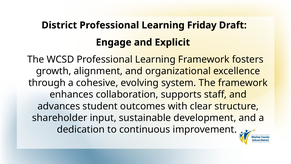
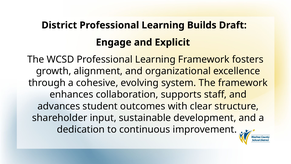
Friday: Friday -> Builds (202, 25)
